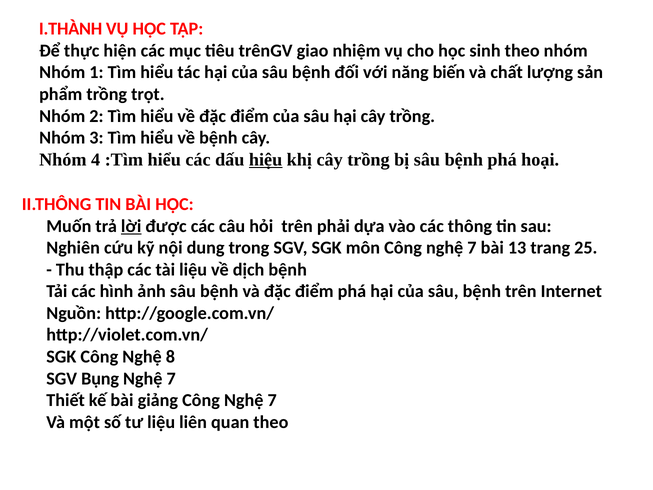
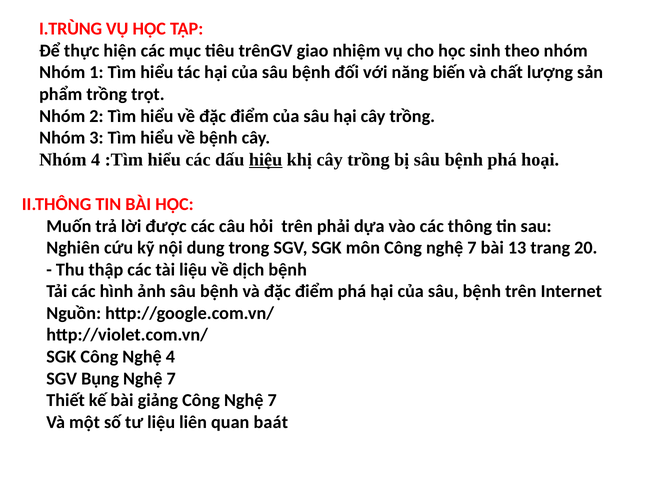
I.THÀNH: I.THÀNH -> I.TRÙNG (71, 29)
lời underline: present -> none (131, 226)
25: 25 -> 20 (586, 248)
Nghệ 8: 8 -> 4 (170, 357)
quan theo: theo -> baát (271, 422)
